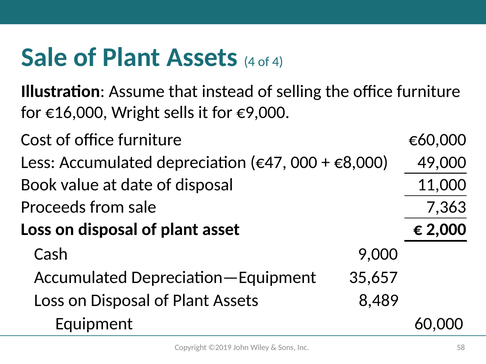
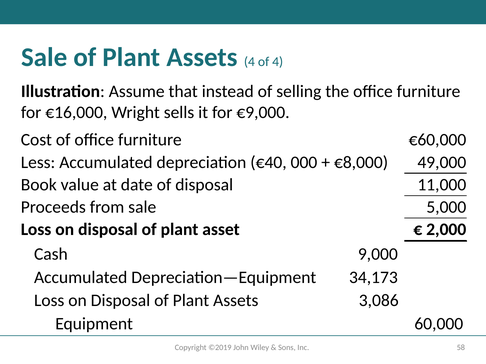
€47: €47 -> €40 (268, 162)
7,363: 7,363 -> 5,000 (446, 207)
35,657: 35,657 -> 34,173 (373, 278)
8,489: 8,489 -> 3,086 (379, 301)
